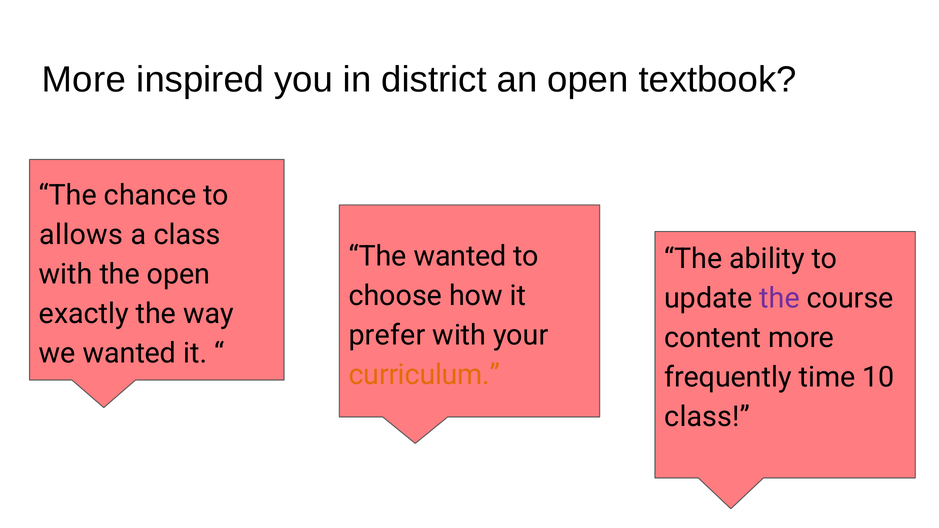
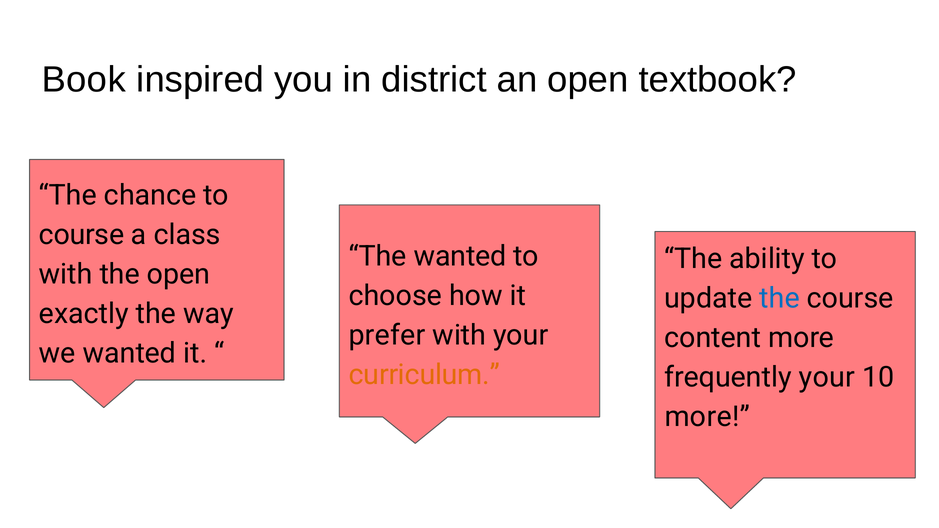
More: More -> Book (84, 80)
allows: allows -> course (82, 235)
the colour: purple -> blue (780, 299)
frequently time: time -> your (827, 378)
class: class -> more (707, 417)
